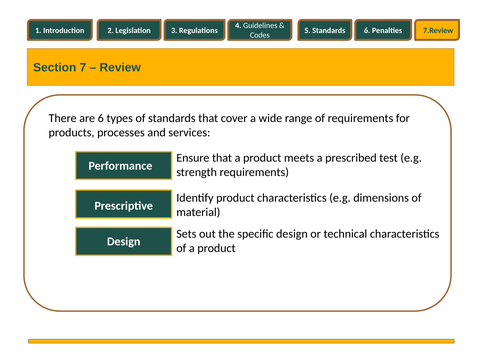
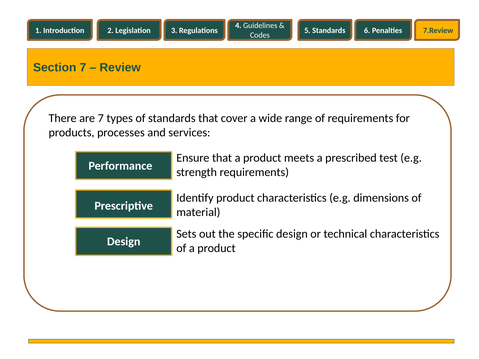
are 6: 6 -> 7 (101, 118)
